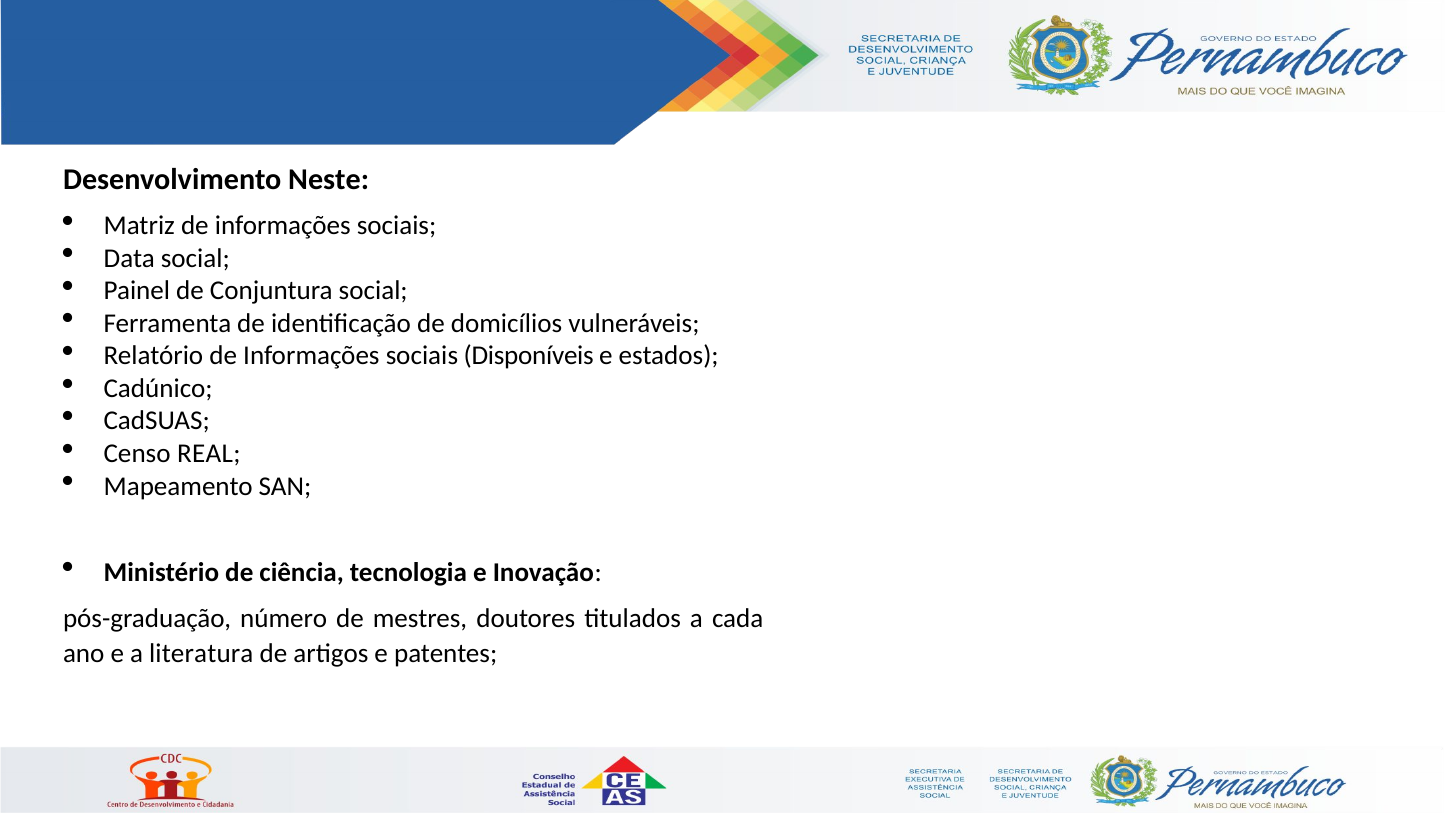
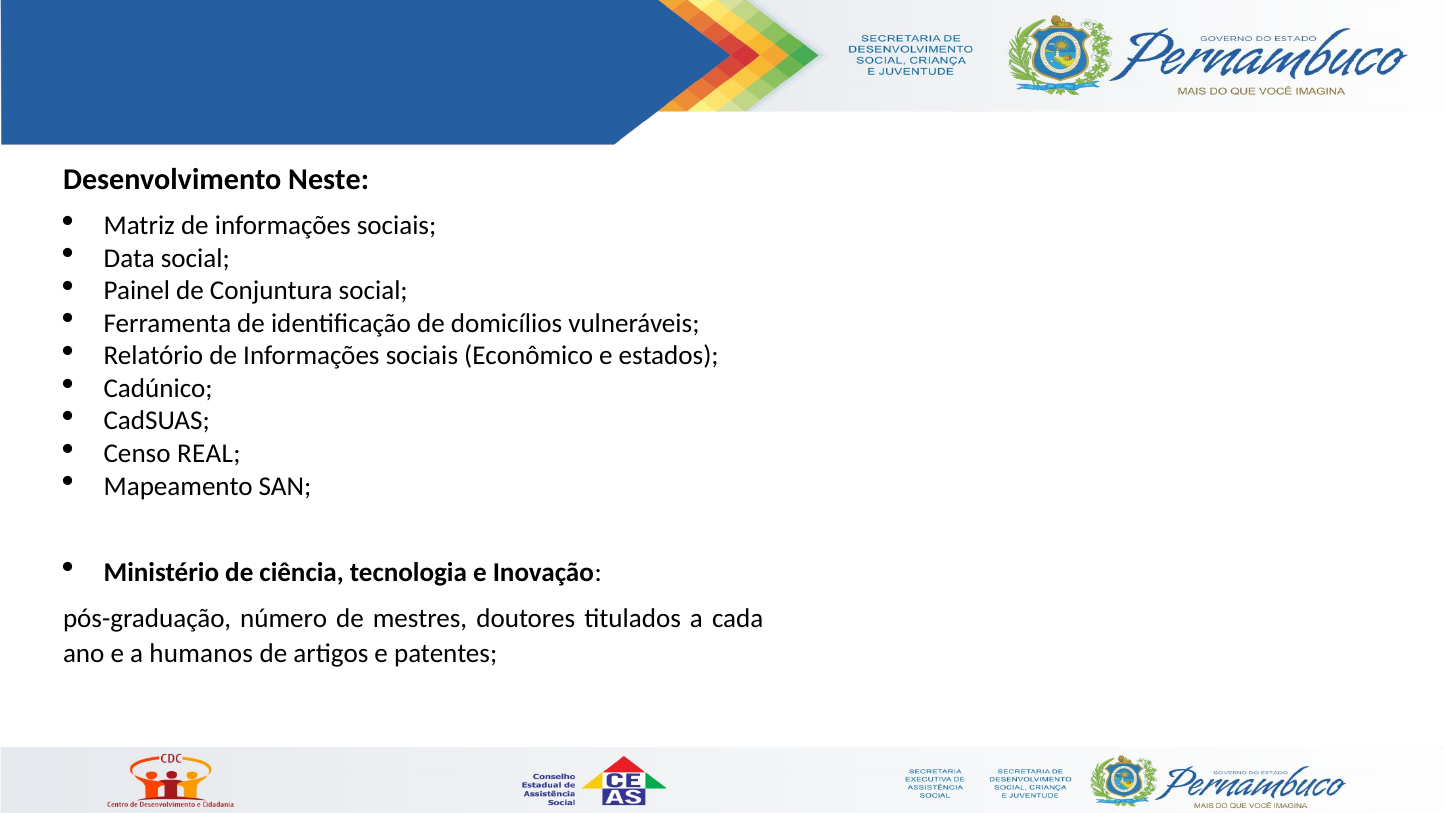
Disponíveis: Disponíveis -> Econômico (529, 356)
literatura: literatura -> humanos (201, 654)
